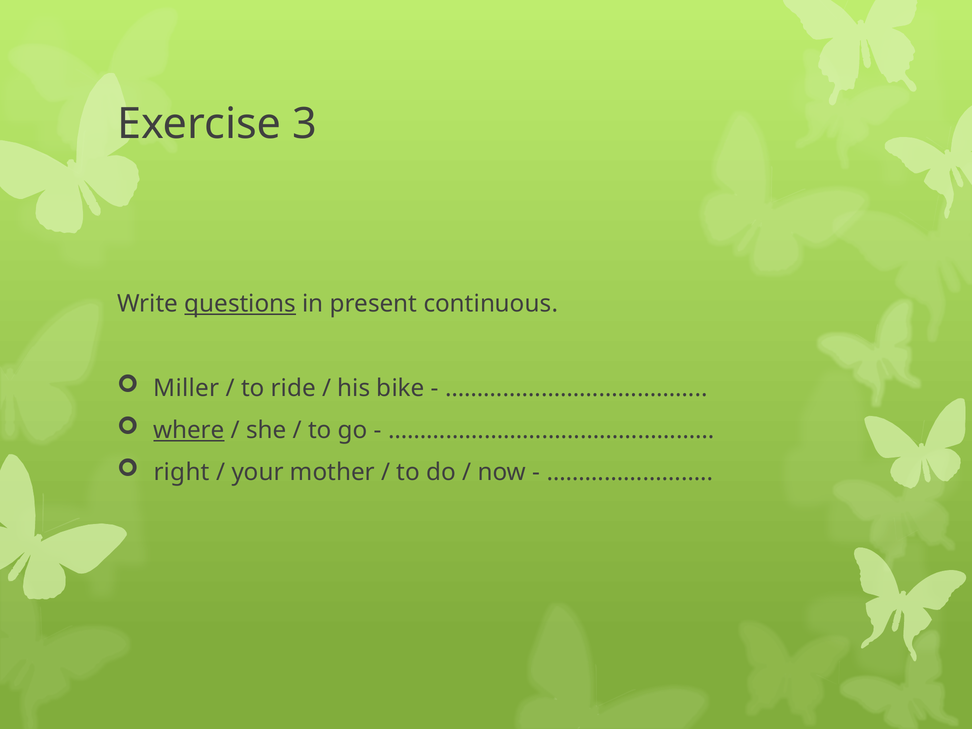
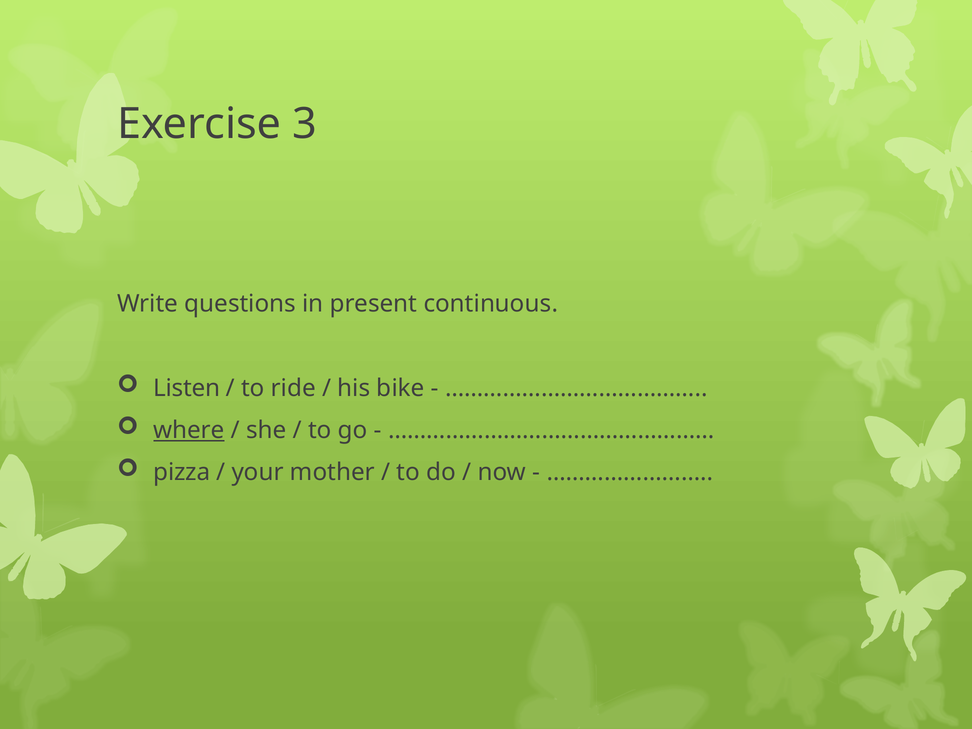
questions underline: present -> none (240, 304)
Miller: Miller -> Listen (187, 388)
right: right -> pizza (182, 472)
